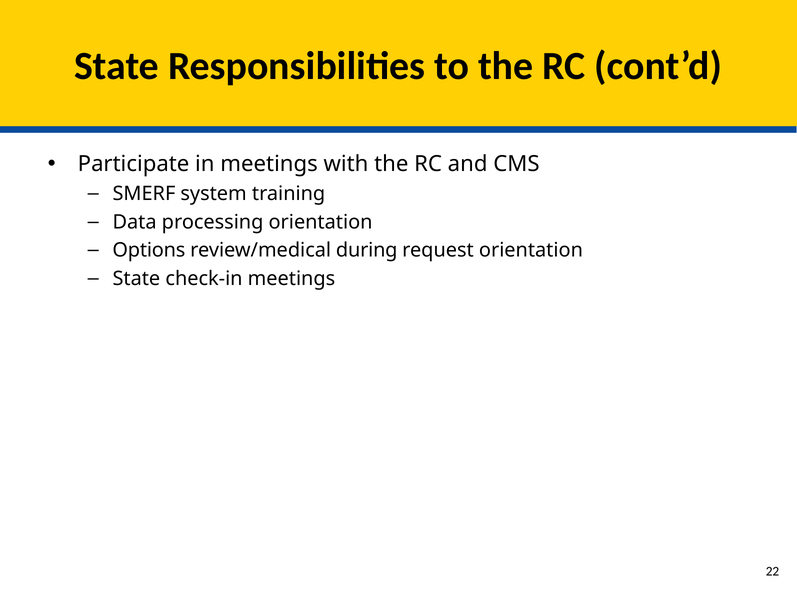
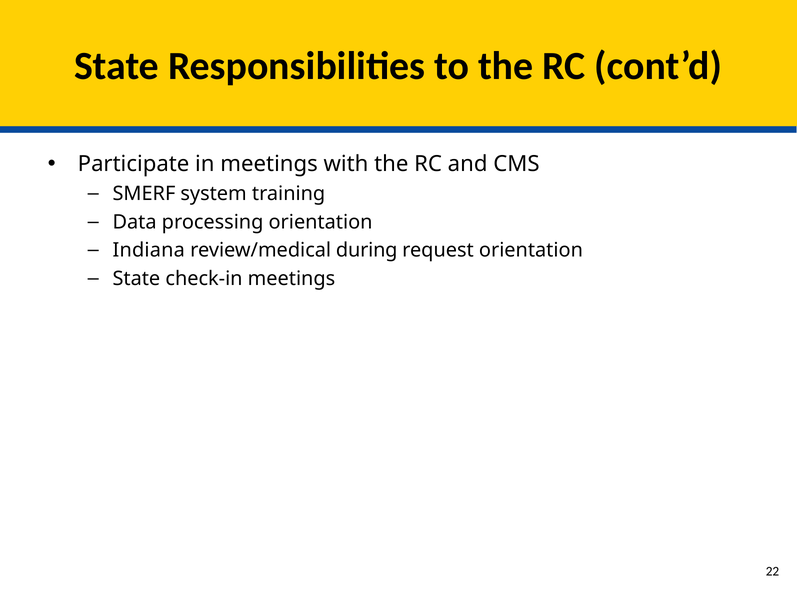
Options: Options -> Indiana (149, 250)
